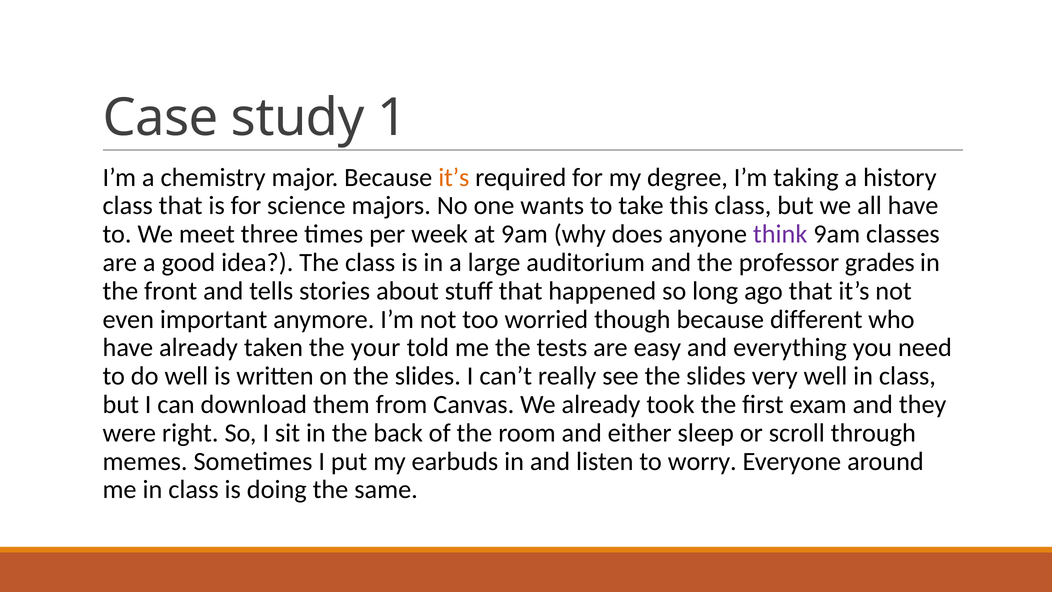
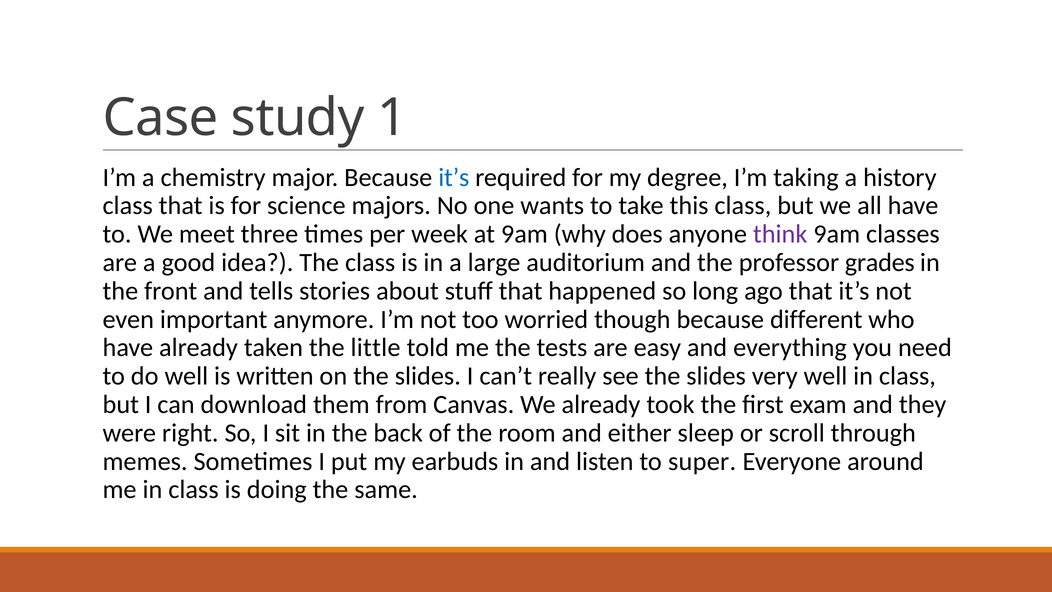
it’s colour: orange -> blue (454, 177)
your: your -> little (376, 348)
worry: worry -> super (702, 461)
